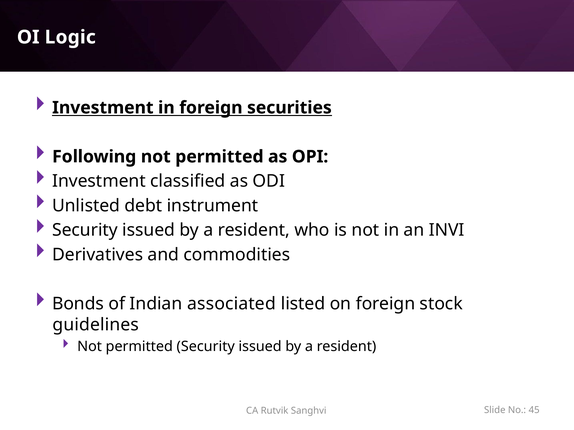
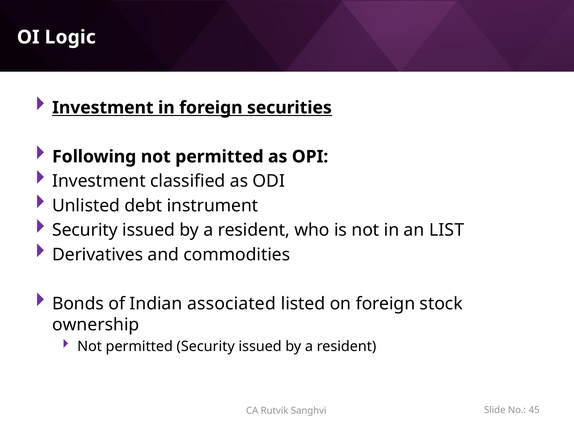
INVI: INVI -> LIST (447, 230)
guidelines: guidelines -> ownership (96, 325)
